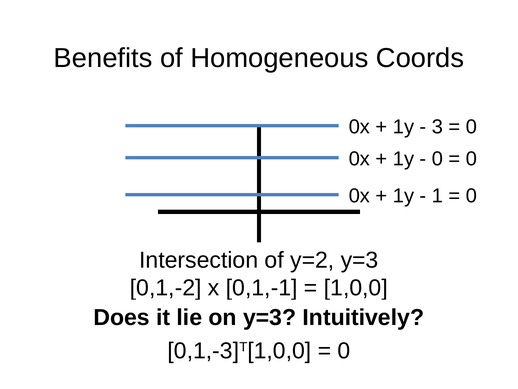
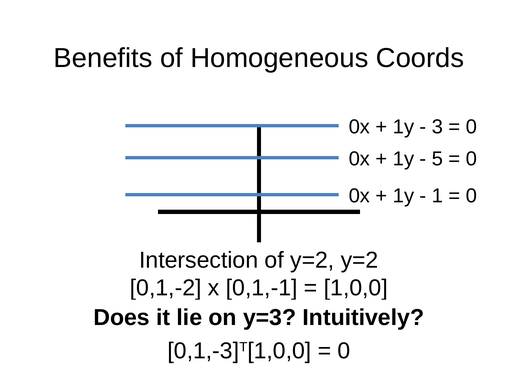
0: 0 -> 5 (437, 159)
y=2 y=3: y=3 -> y=2 (360, 260)
